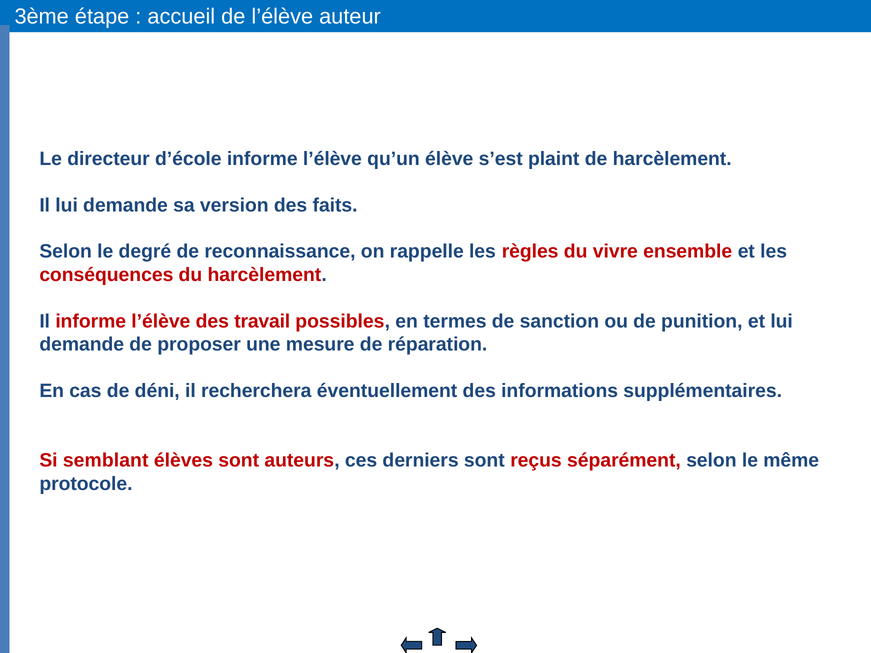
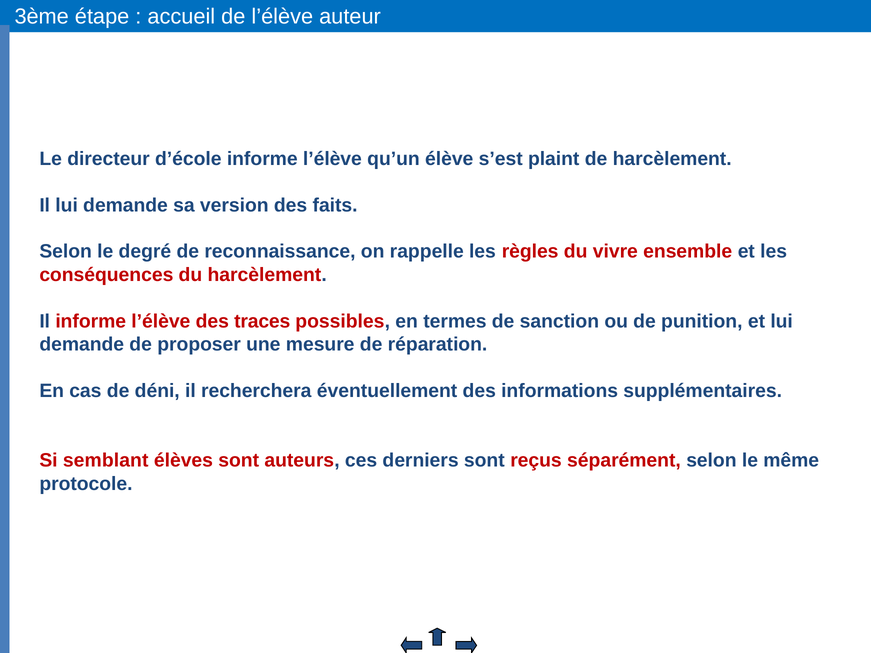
travail: travail -> traces (262, 321)
